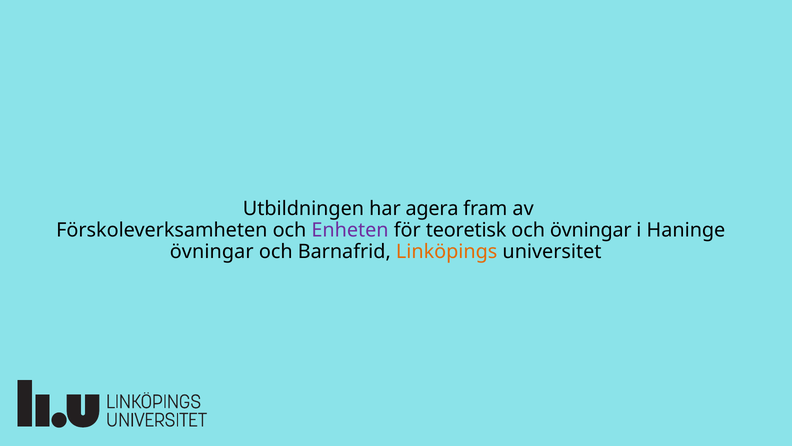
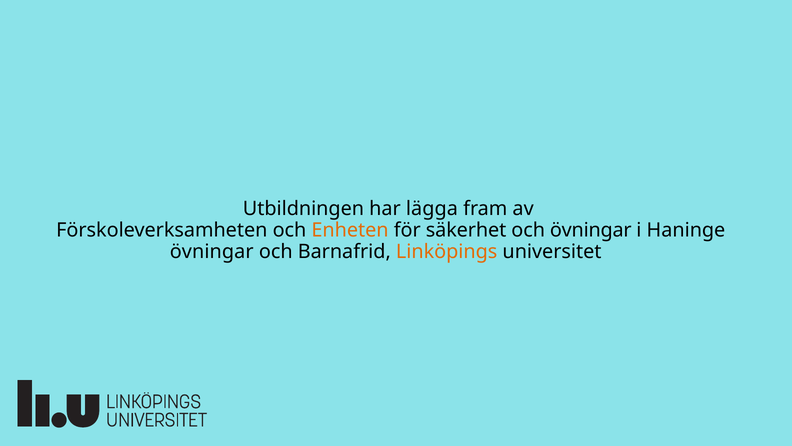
agera: agera -> lägga (432, 209)
Enheten colour: purple -> orange (350, 230)
teoretisk: teoretisk -> säkerhet (466, 230)
